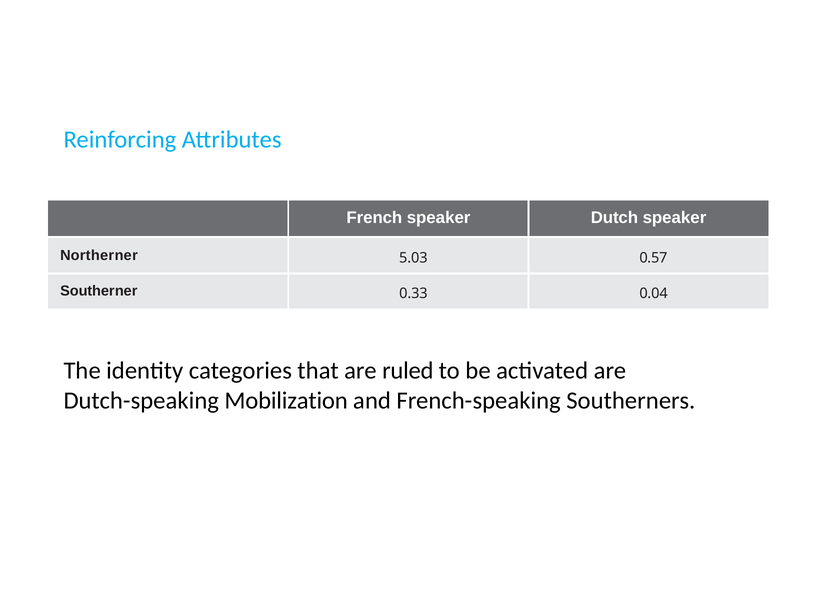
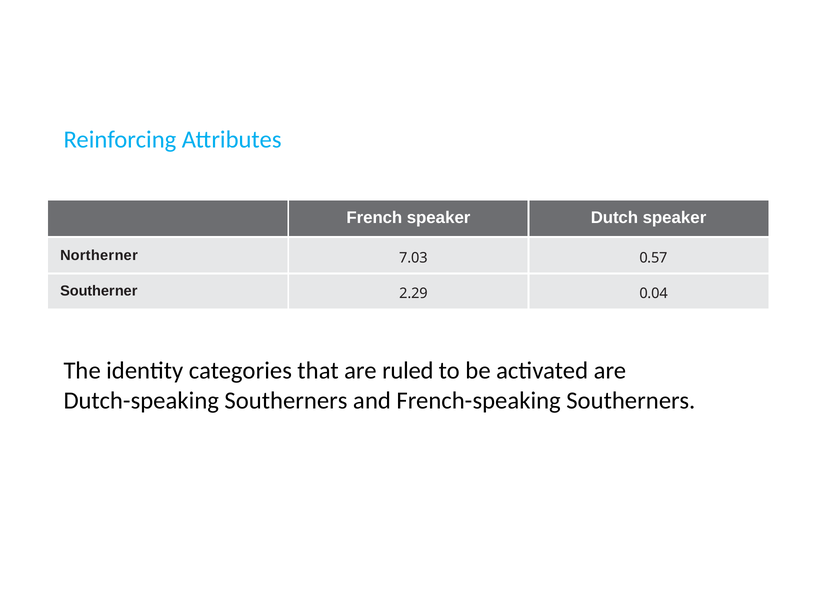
5.03: 5.03 -> 7.03 (413, 258)
0.33: 0.33 -> 2.29 (413, 293)
Dutch-speaking Mobilization: Mobilization -> Southerners (286, 401)
